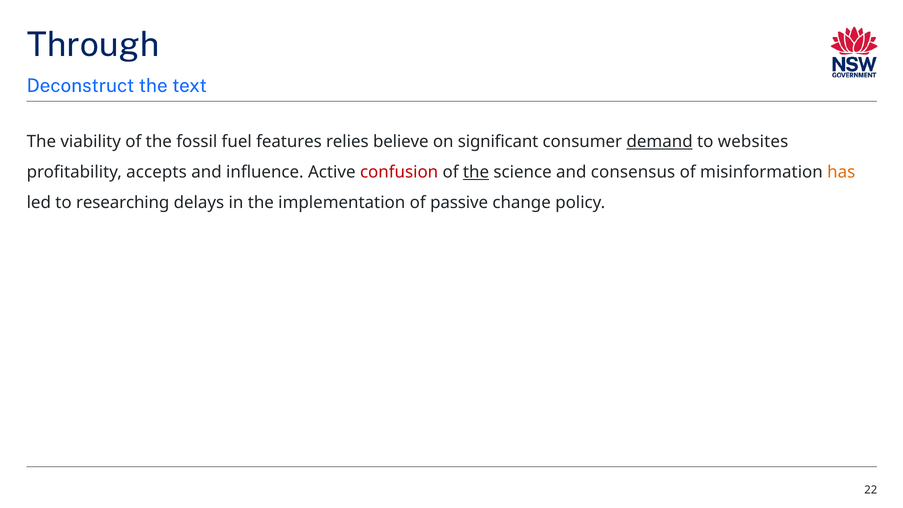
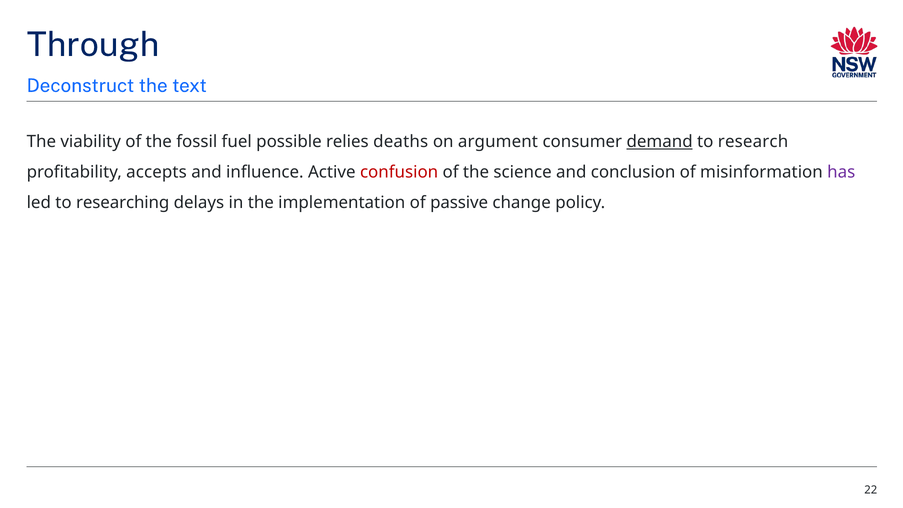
features: features -> possible (289, 141)
believe: believe -> deaths (401, 141)
significant: significant -> argument (498, 141)
websites: websites -> research (753, 141)
the underline: present -> none (476, 172)
consensus: consensus -> conclusion (633, 172)
has colour: orange -> purple (841, 172)
